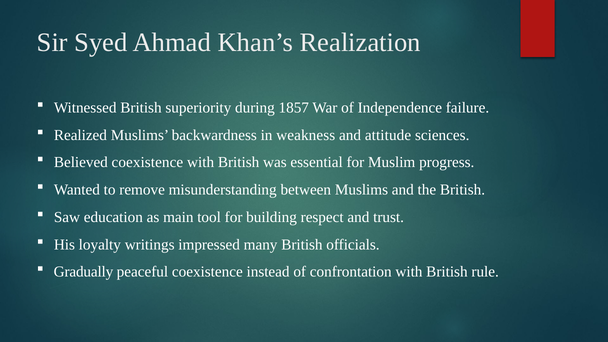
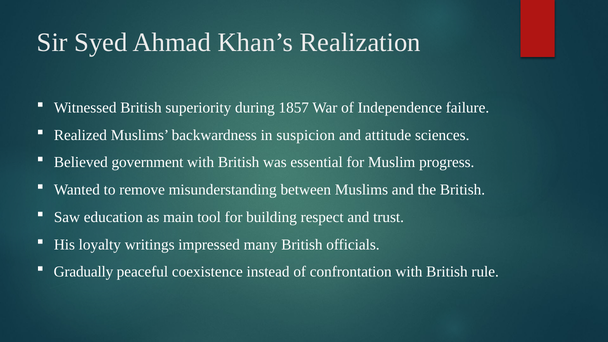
weakness: weakness -> suspicion (306, 135)
Believed coexistence: coexistence -> government (147, 162)
